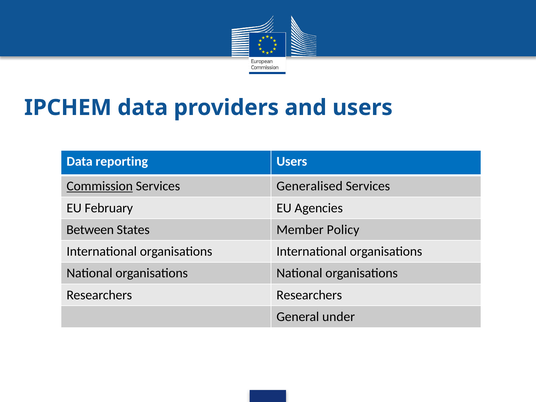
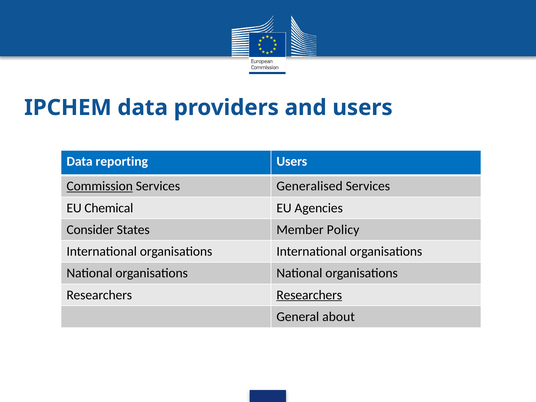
February: February -> Chemical (109, 208)
Between: Between -> Consider (90, 230)
Researchers underline: none -> present (309, 295)
under: under -> about (339, 317)
